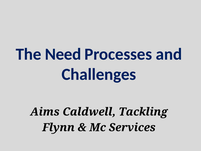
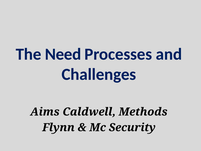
Tackling: Tackling -> Methods (143, 112)
Services: Services -> Security (132, 127)
